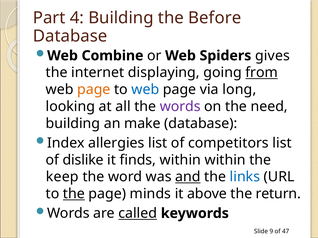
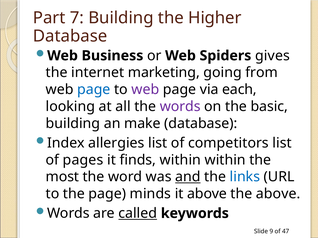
4: 4 -> 7 (77, 18)
Before: Before -> Higher (215, 18)
Combine: Combine -> Business (112, 56)
displaying: displaying -> marketing (164, 73)
from underline: present -> none (262, 73)
page colour: orange -> blue (94, 90)
web colour: blue -> purple (145, 90)
long: long -> each (239, 90)
need: need -> basic (269, 107)
dislike: dislike -> pages (83, 160)
keep: keep -> most (62, 177)
the underline: present -> none (74, 194)
the return: return -> above (278, 194)
